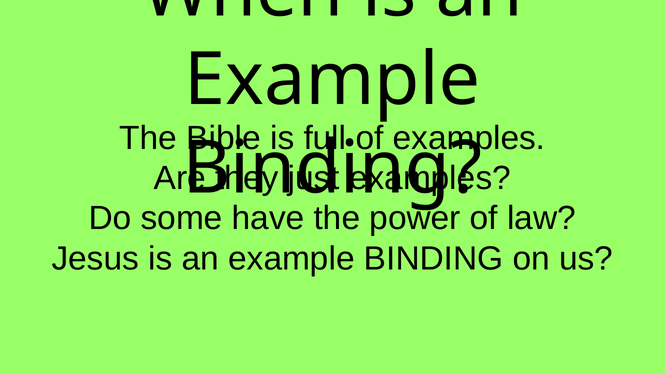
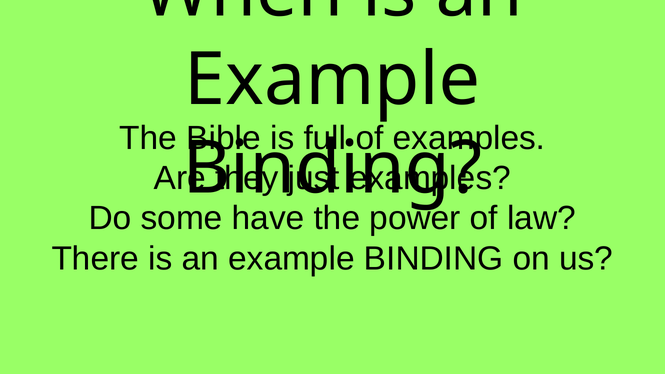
Jesus: Jesus -> There (95, 259)
